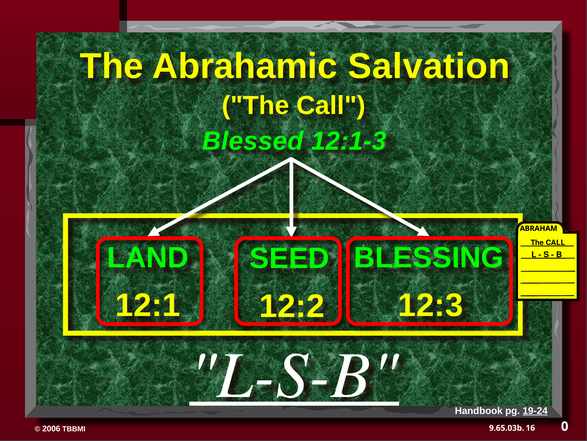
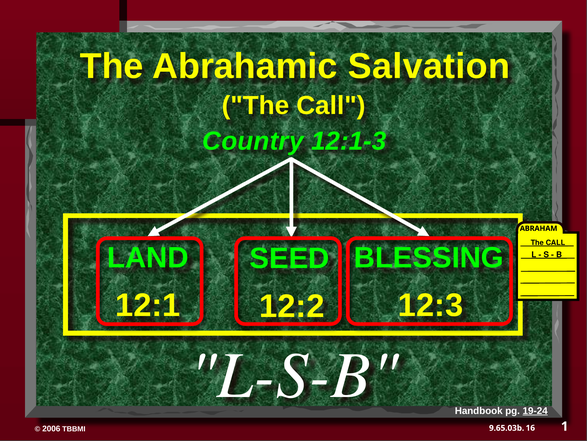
Blessed: Blessed -> Country (253, 141)
L-S-B underline: present -> none (294, 375)
0: 0 -> 1 (565, 426)
